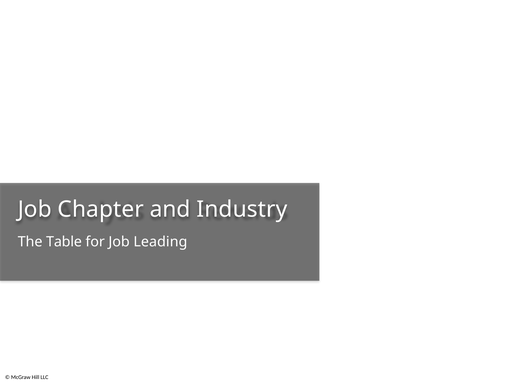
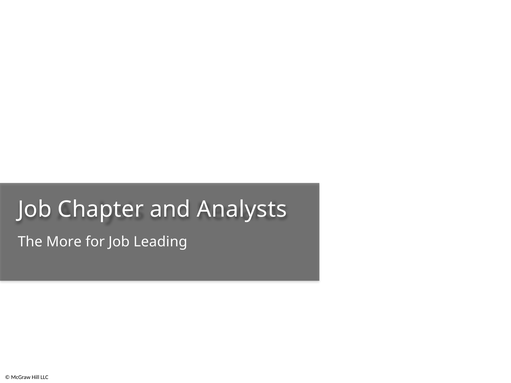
Industry: Industry -> Analysts (242, 209)
Table: Table -> More (64, 242)
